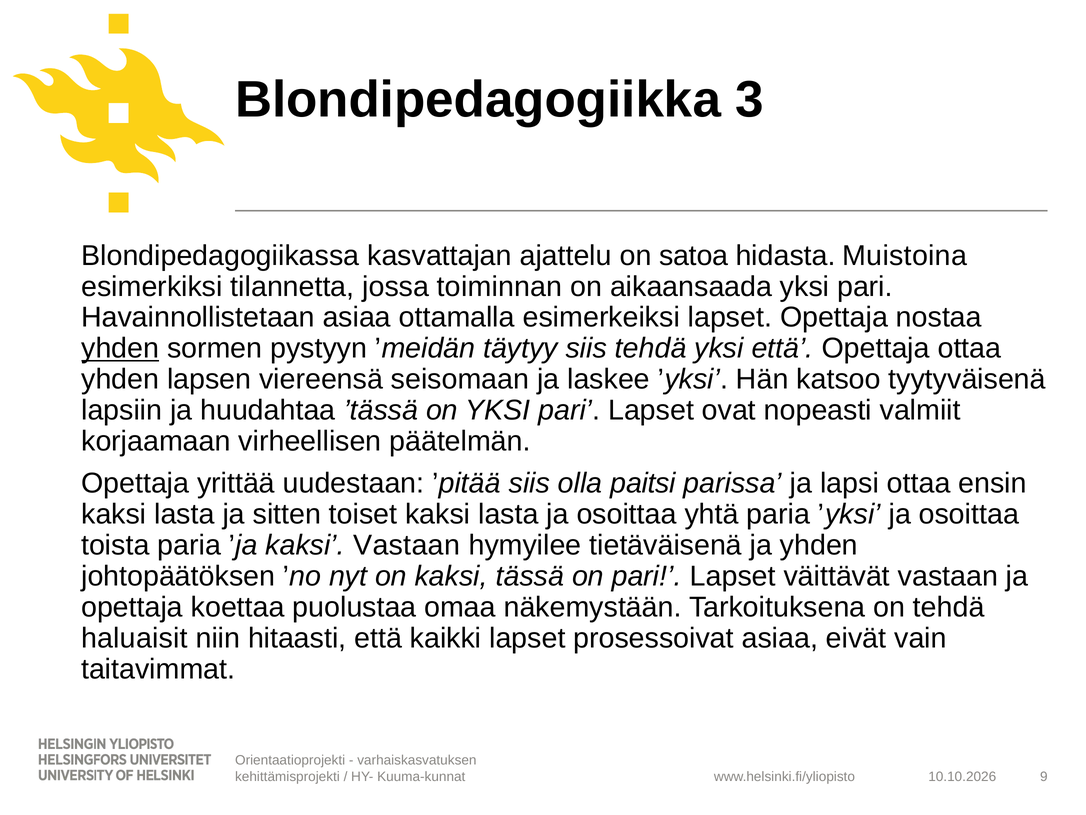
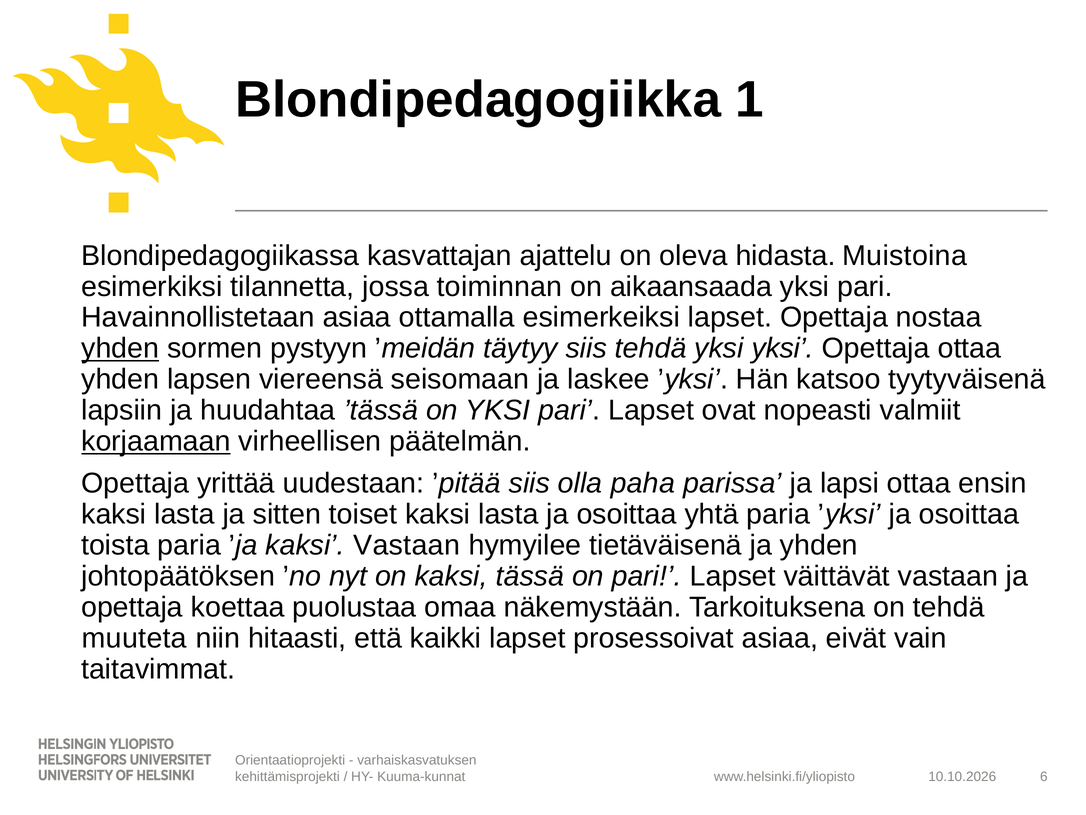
3: 3 -> 1 (749, 100)
satoa: satoa -> oleva (694, 255)
yksi että: että -> yksi (783, 348)
korjaamaan underline: none -> present (156, 441)
paitsi: paitsi -> paha (643, 483)
haluaisit: haluaisit -> muuteta (134, 638)
9: 9 -> 6 (1044, 776)
